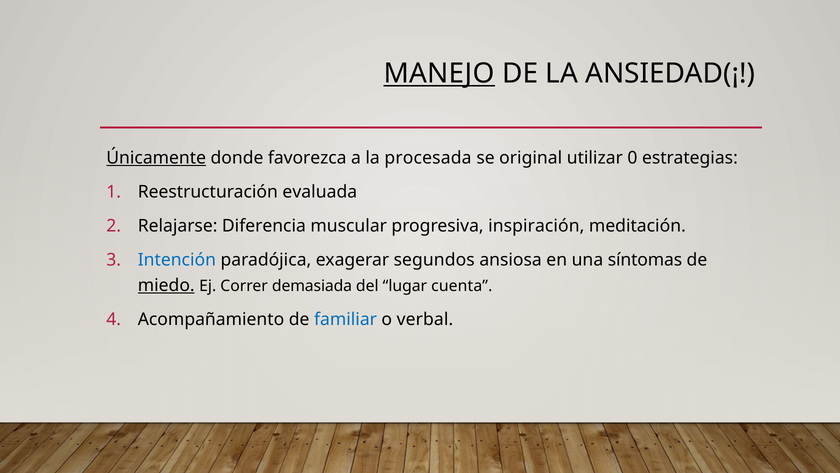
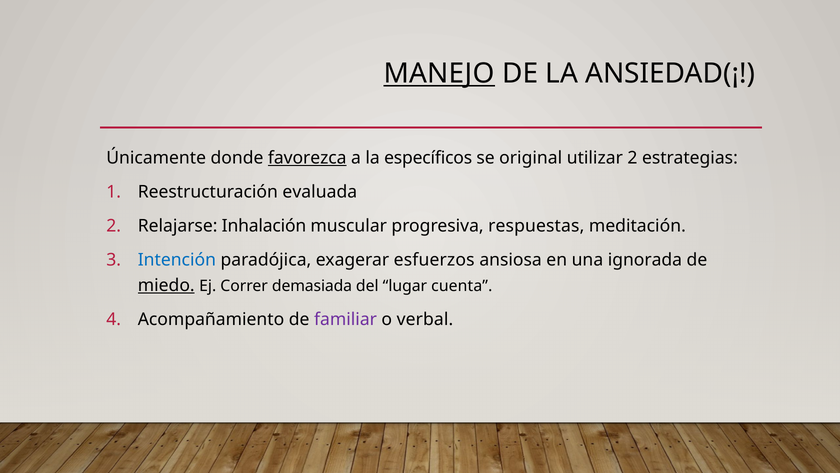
Únicamente underline: present -> none (156, 158)
favorezca underline: none -> present (307, 158)
procesada: procesada -> específicos (428, 158)
utilizar 0: 0 -> 2 (632, 158)
Diferencia: Diferencia -> Inhalación (264, 226)
inspiración: inspiración -> respuestas (536, 226)
segundos: segundos -> esfuerzos (434, 260)
síntomas: síntomas -> ignorada (645, 260)
familiar colour: blue -> purple (346, 319)
